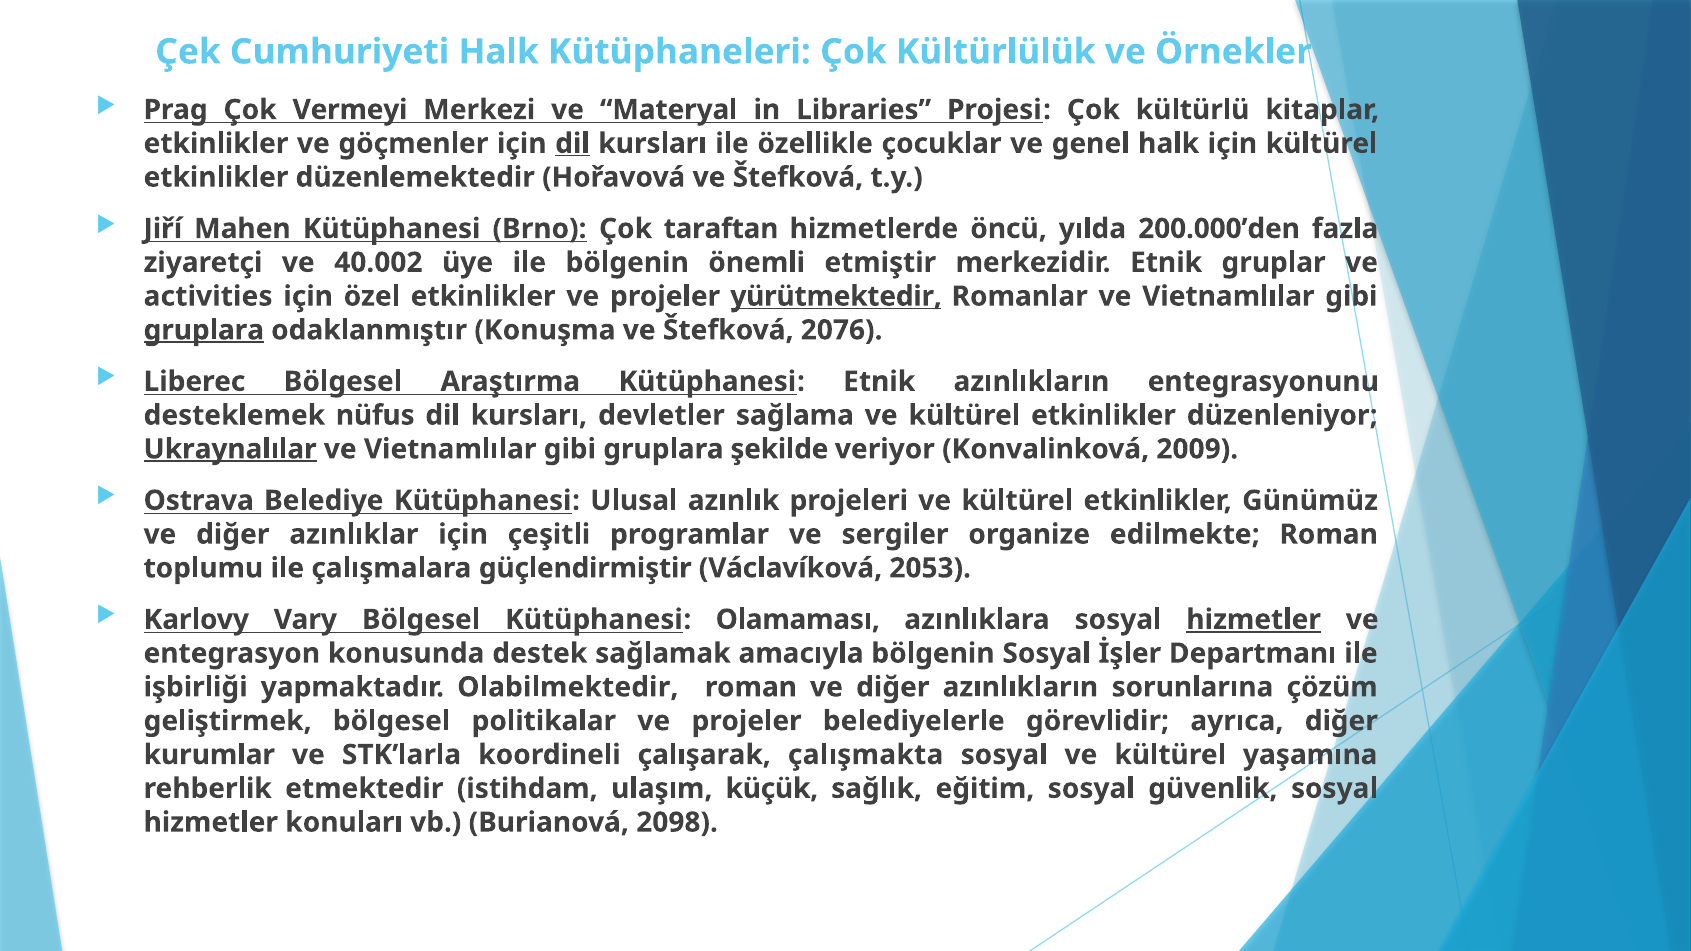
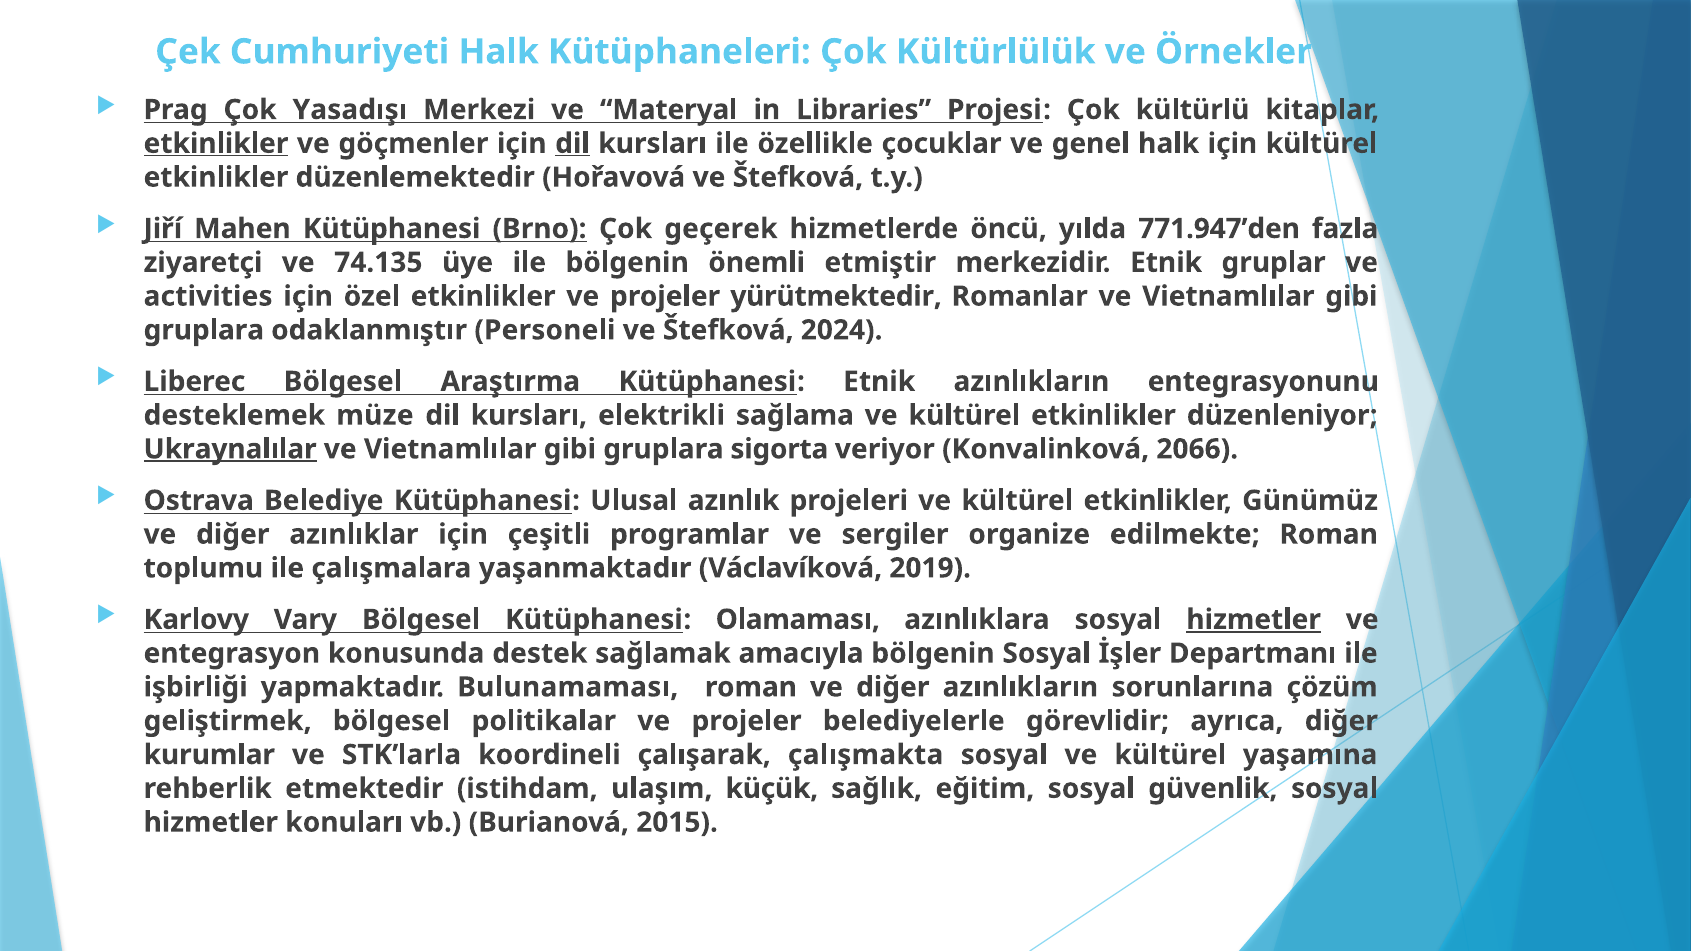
Vermeyi: Vermeyi -> Yasadışı (350, 110)
etkinlikler underline: none -> present (216, 144)
taraftan: taraftan -> geçerek (721, 229)
200.000’den: 200.000’den -> 771.947’den (1219, 229)
40.002: 40.002 -> 74.135 (378, 263)
yürütmektedir underline: present -> none (836, 296)
gruplara underline: present -> none (204, 330)
Konuşma: Konuşma -> Personeli (545, 330)
2076: 2076 -> 2024 (842, 330)
nüfus: nüfus -> müze (375, 415)
devletler: devletler -> elektrikli (661, 415)
şekilde: şekilde -> sigorta (779, 449)
2009: 2009 -> 2066 (1197, 449)
güçlendirmiştir: güçlendirmiştir -> yaşanmaktadır (585, 568)
2053: 2053 -> 2019 (930, 568)
Olabilmektedir: Olabilmektedir -> Bulunamaması (568, 687)
2098: 2098 -> 2015 (677, 823)
